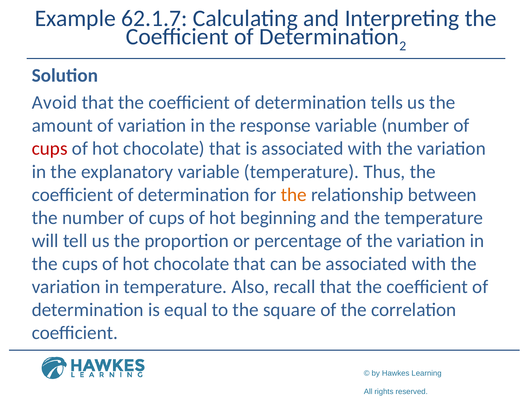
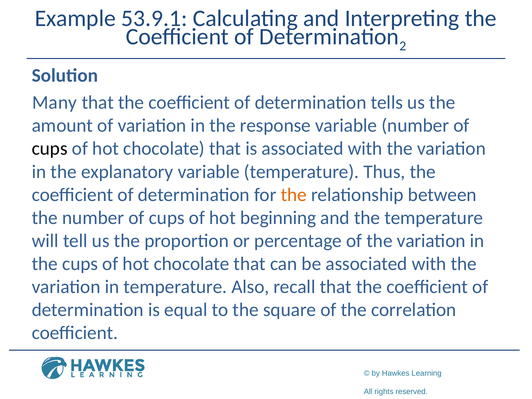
62.1.7: 62.1.7 -> 53.9.1 (154, 18)
Avoid: Avoid -> Many (55, 103)
cups colour: red -> black (50, 149)
